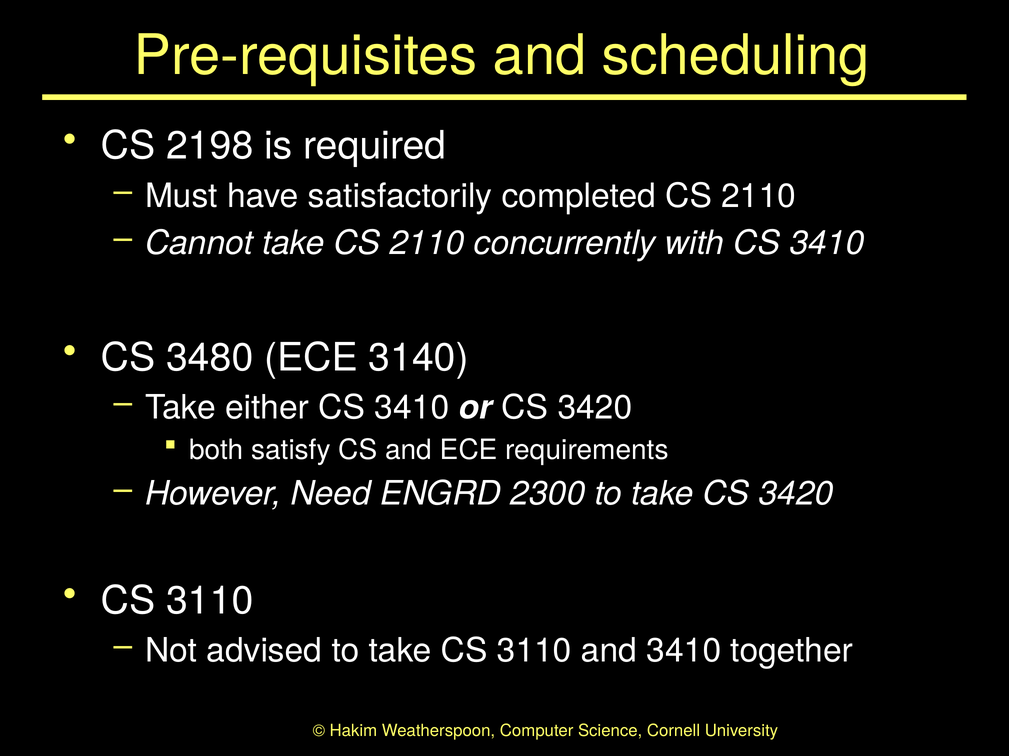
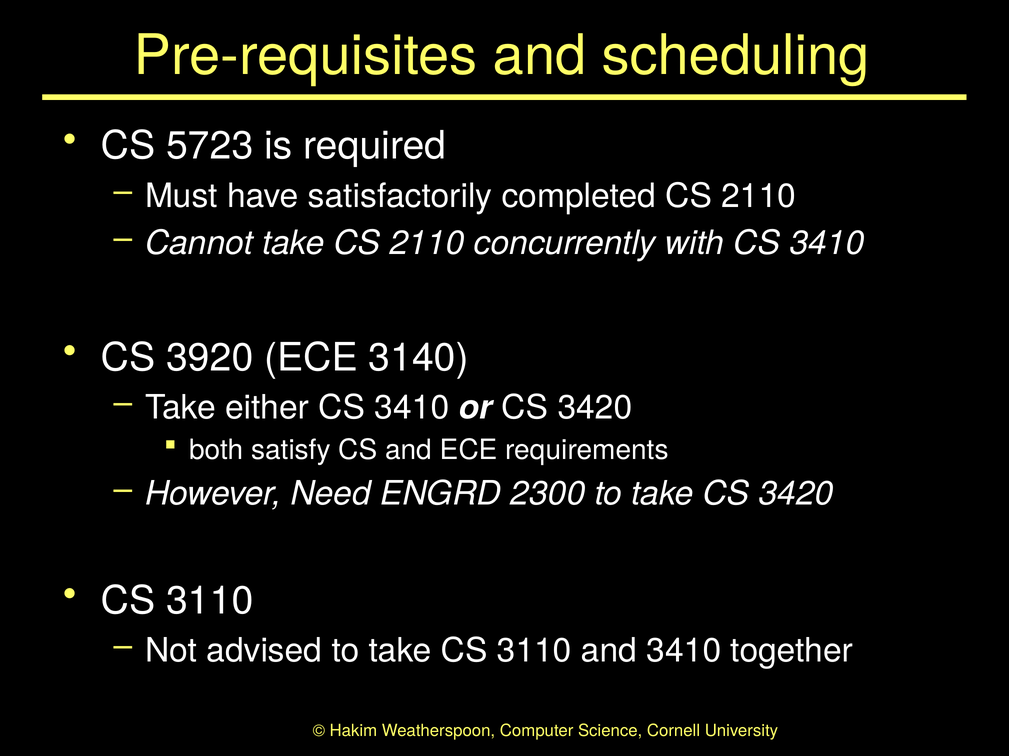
2198: 2198 -> 5723 (210, 146)
3480: 3480 -> 3920 (210, 358)
